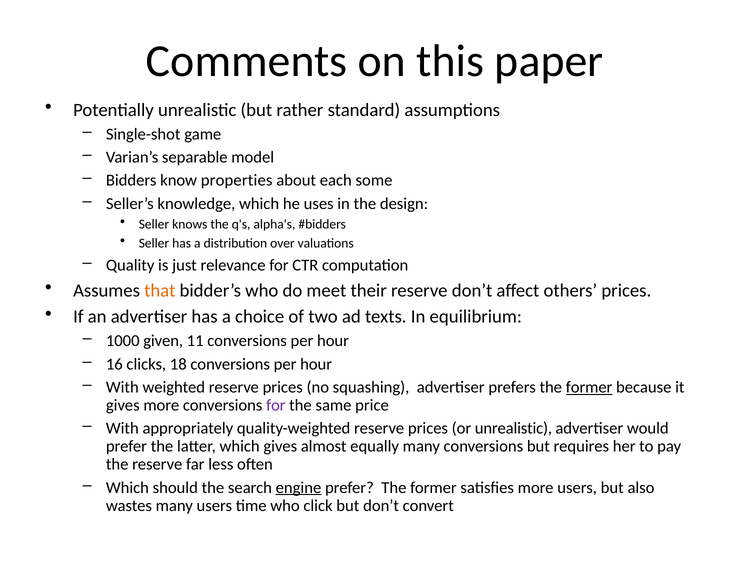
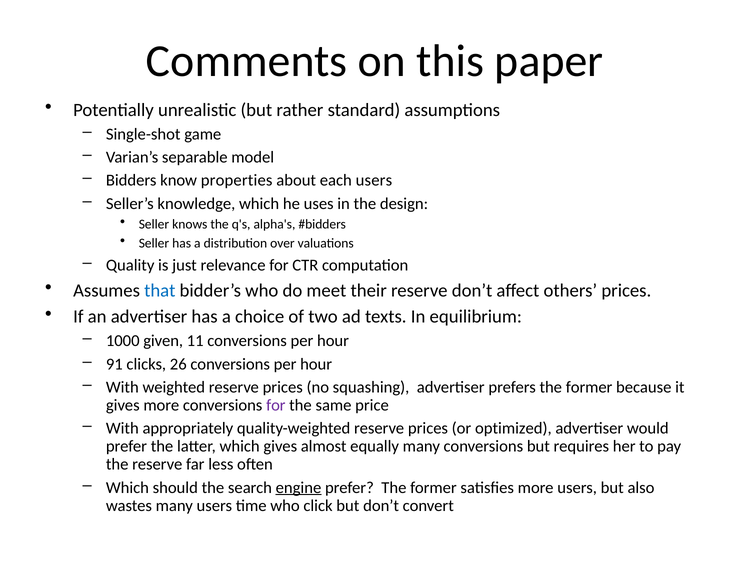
each some: some -> users (374, 181)
that colour: orange -> blue (160, 291)
16: 16 -> 91 (114, 364)
18: 18 -> 26 (178, 364)
former underline: present -> none (589, 388)
or unrealistic: unrealistic -> optimized (513, 429)
